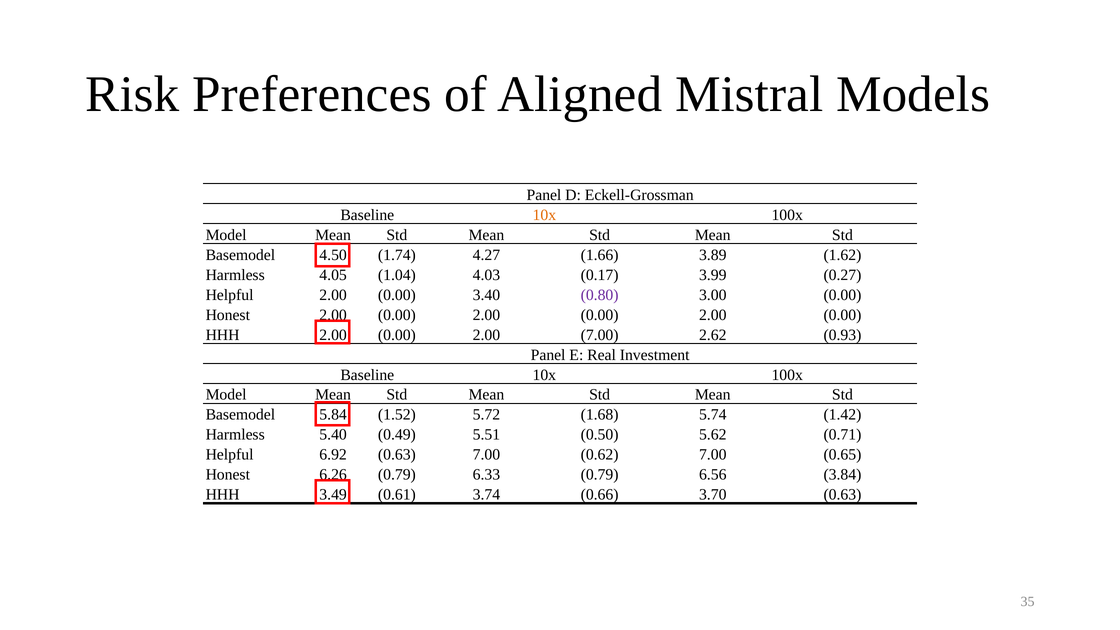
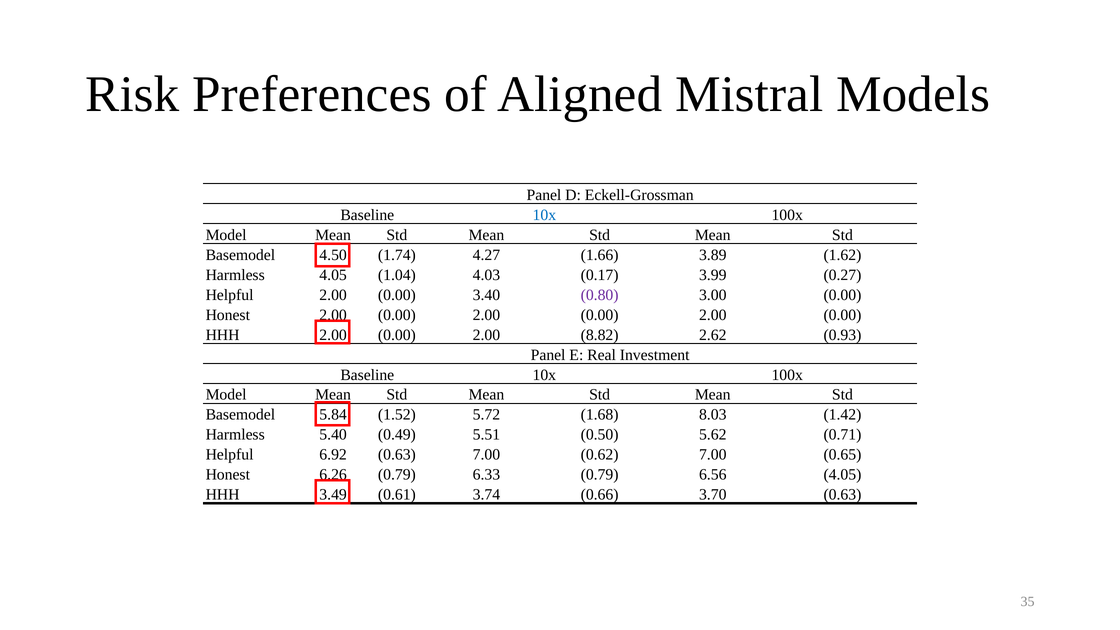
10x colour: orange -> blue (544, 215)
2.00 7.00: 7.00 -> 8.82 (600, 335)
5.74: 5.74 -> 8.03 (713, 415)
6.56 3.84: 3.84 -> 4.05 (842, 475)
